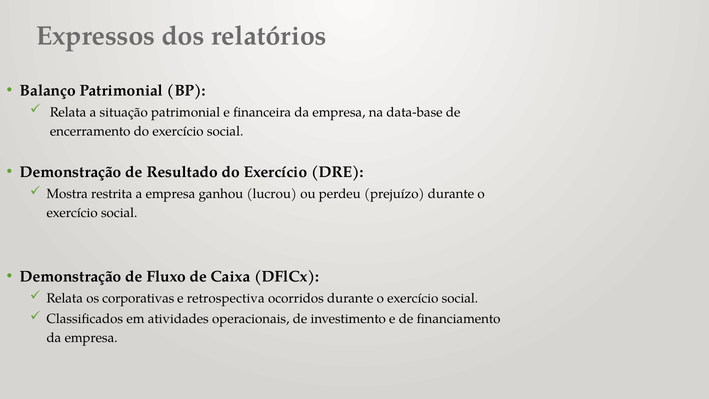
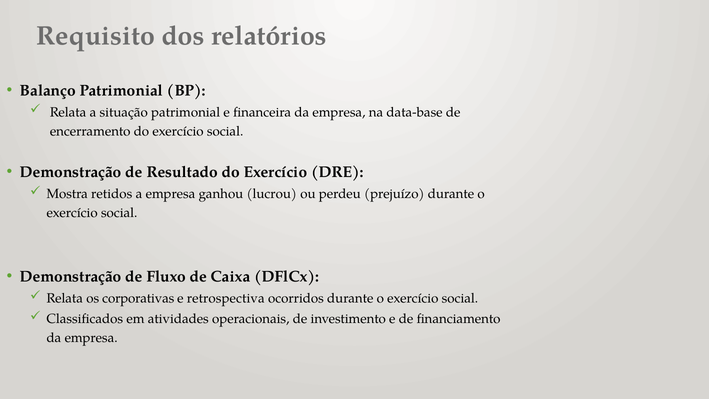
Expressos: Expressos -> Requisito (95, 36)
restrita: restrita -> retidos (112, 194)
